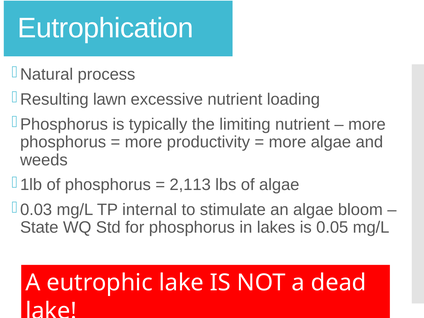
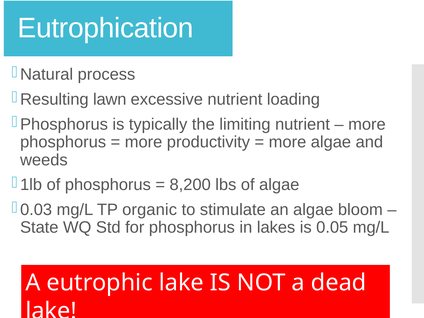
2,113: 2,113 -> 8,200 (190, 185)
internal: internal -> organic (150, 210)
